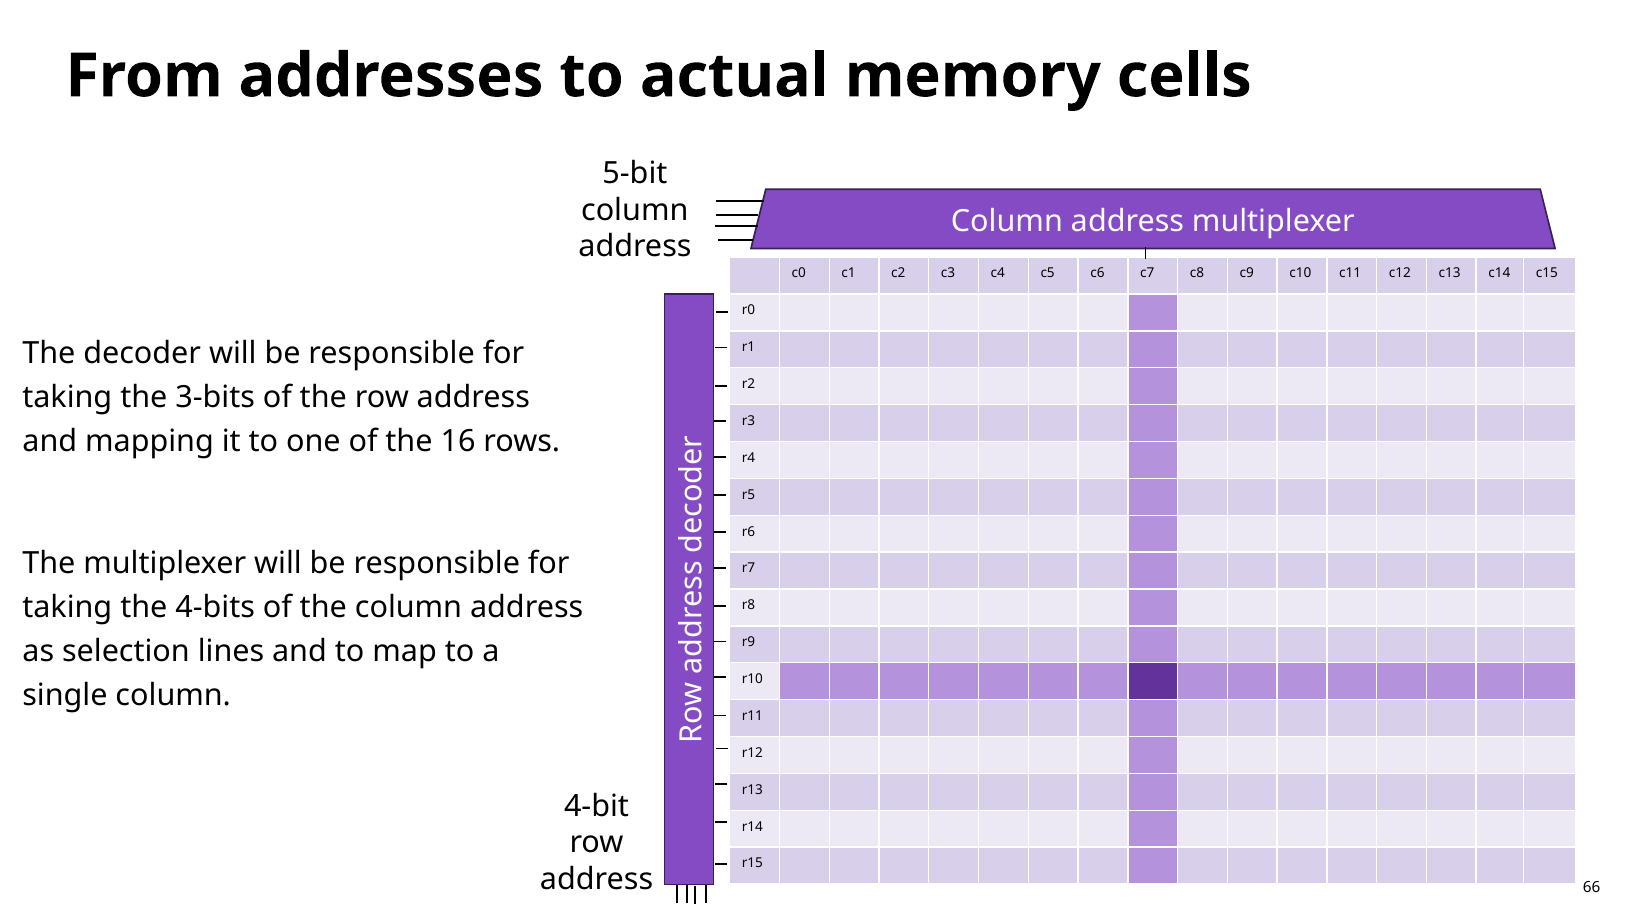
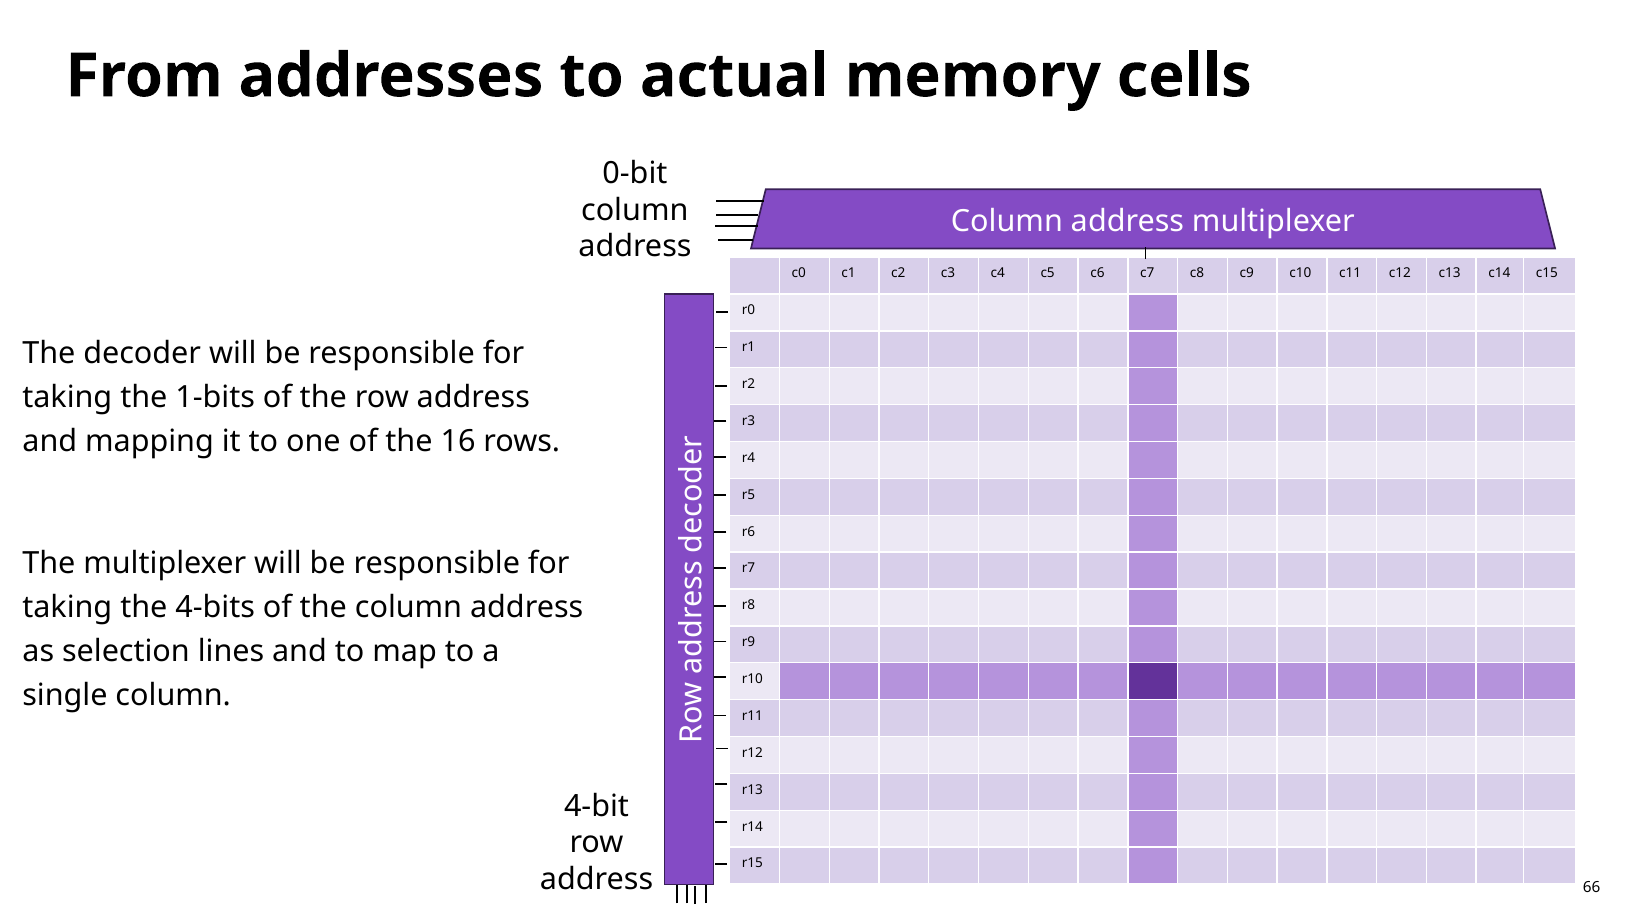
5-bit: 5-bit -> 0-bit (635, 173)
3-bits: 3-bits -> 1-bits (215, 398)
